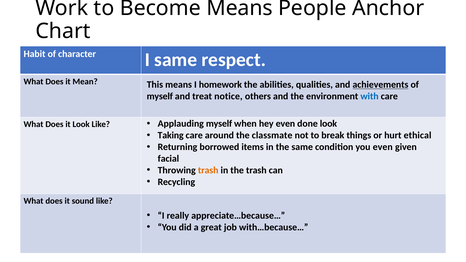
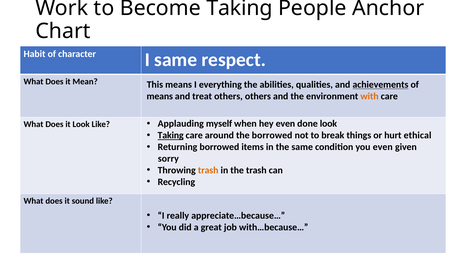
Become Means: Means -> Taking (240, 8)
homework: homework -> everything (220, 85)
myself: myself -> means (160, 96)
treat notice: notice -> others (228, 96)
with colour: blue -> orange (370, 96)
Taking underline: none -> present (171, 135)
the classmate: classmate -> borrowed (272, 135)
facial: facial -> sorry (168, 159)
